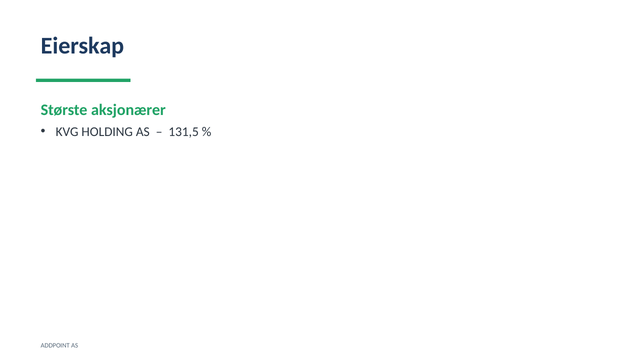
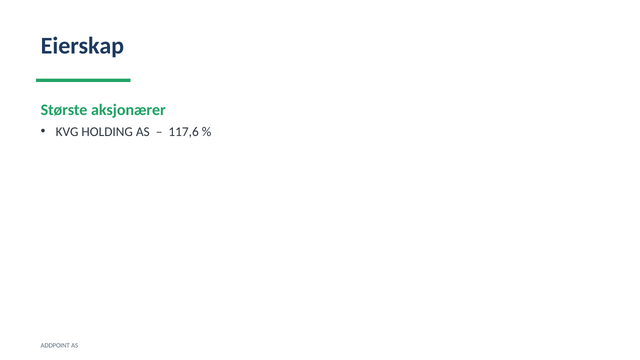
131,5: 131,5 -> 117,6 (184, 132)
